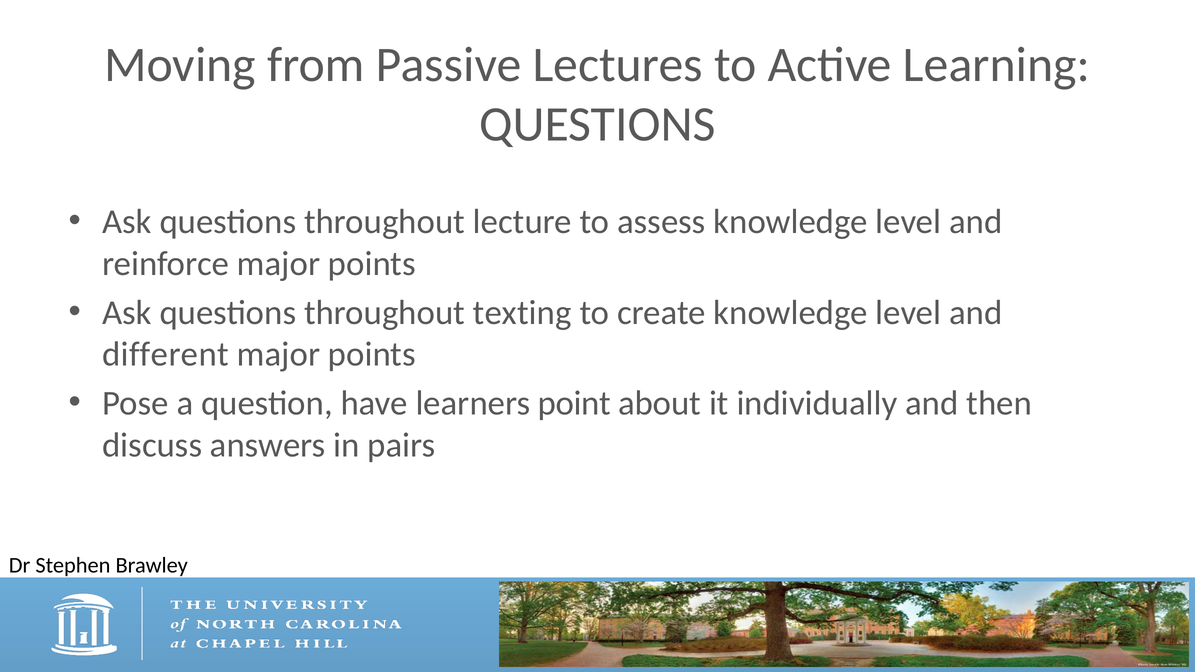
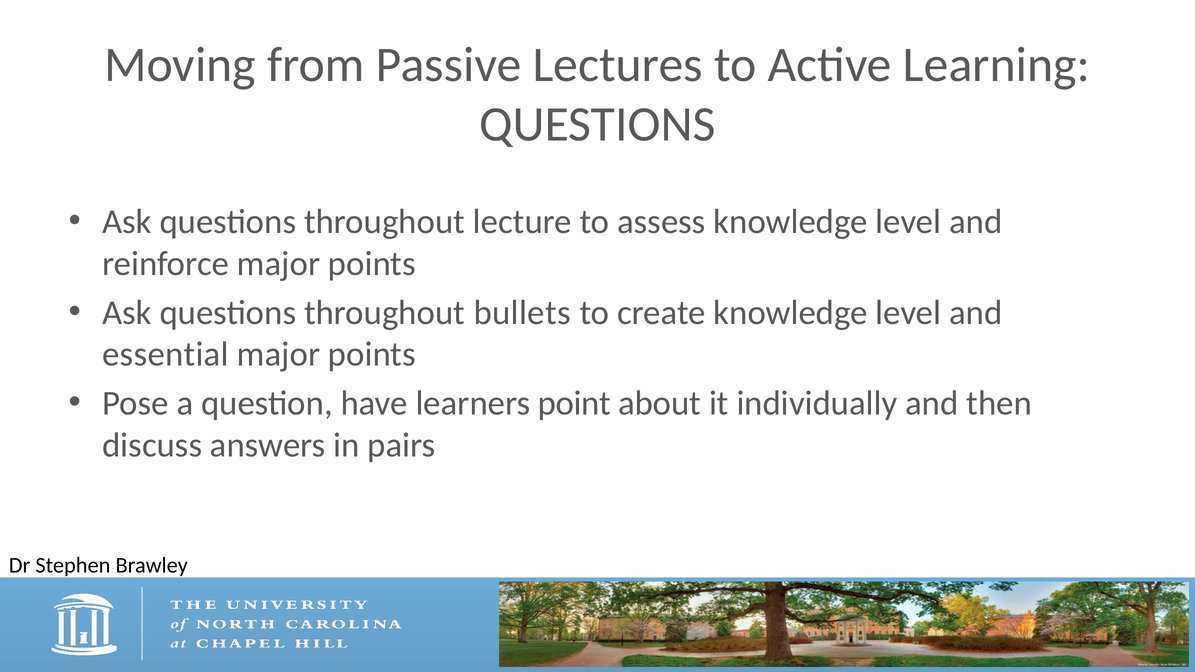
texting: texting -> bullets (522, 313)
different: different -> essential (166, 354)
